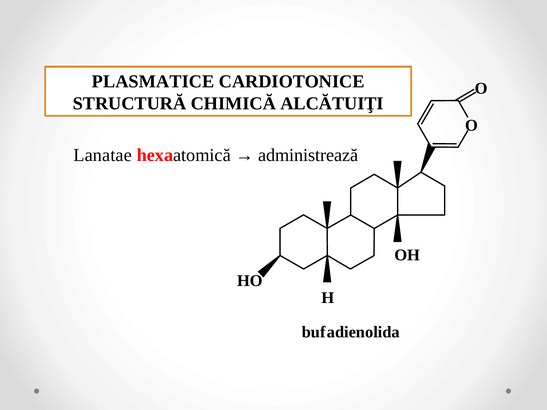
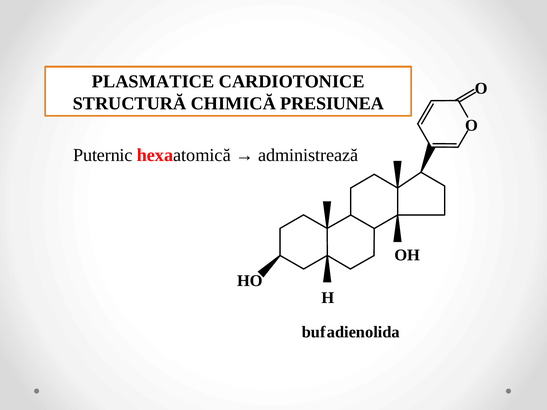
ALCĂTUIŢI: ALCĂTUIŢI -> PRESIUNEA (332, 104)
Lanatae: Lanatae -> Puternic (103, 155)
